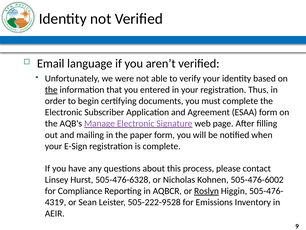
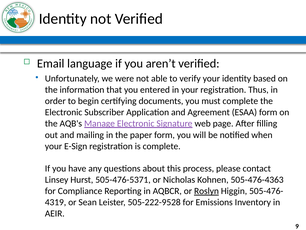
the underline: present -> none (51, 90)
505-476-6328: 505-476-6328 -> 505-476-5371 (123, 179)
505-476-6002: 505-476-6002 -> 505-476-4363 (257, 179)
